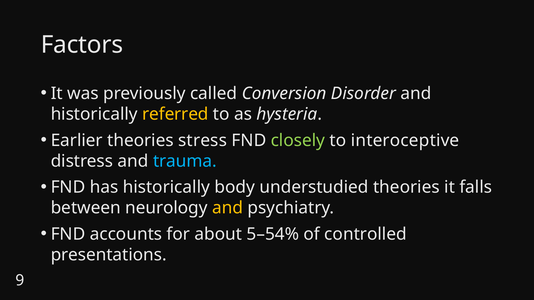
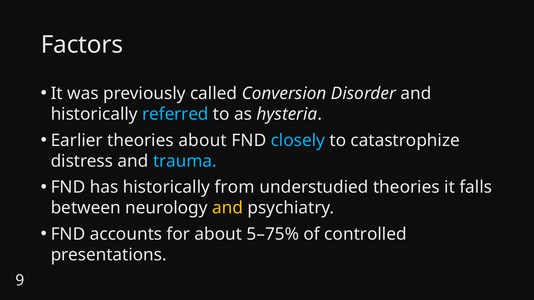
referred colour: yellow -> light blue (175, 114)
theories stress: stress -> about (203, 140)
closely colour: light green -> light blue (298, 140)
interoceptive: interoceptive -> catastrophize (405, 140)
body: body -> from (235, 187)
5–54%: 5–54% -> 5–75% (273, 234)
